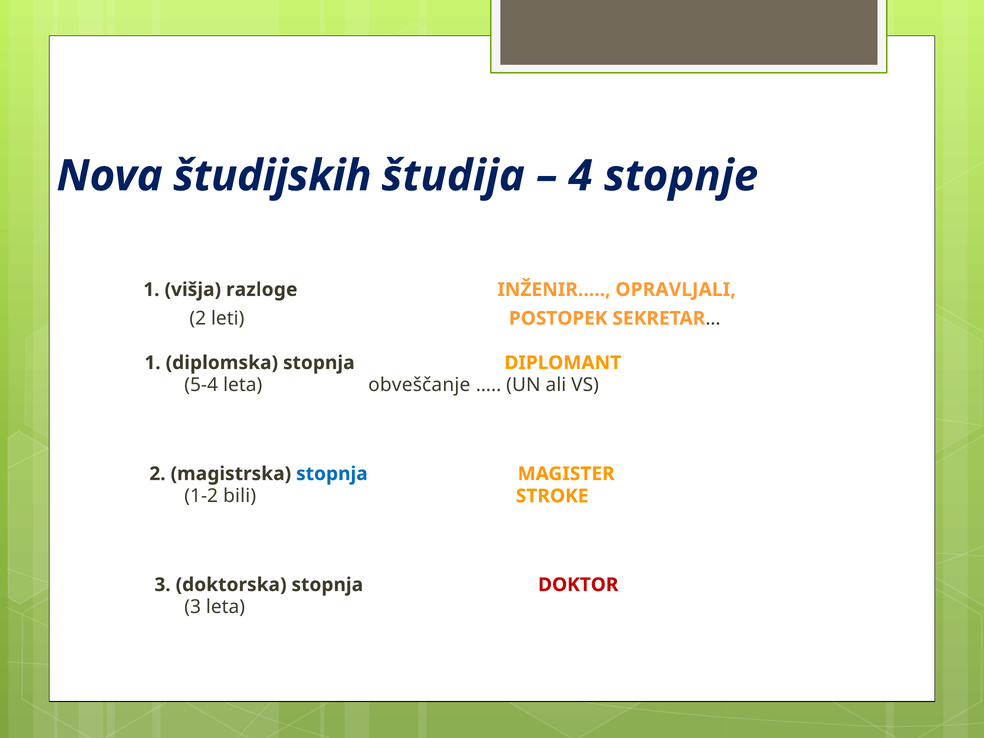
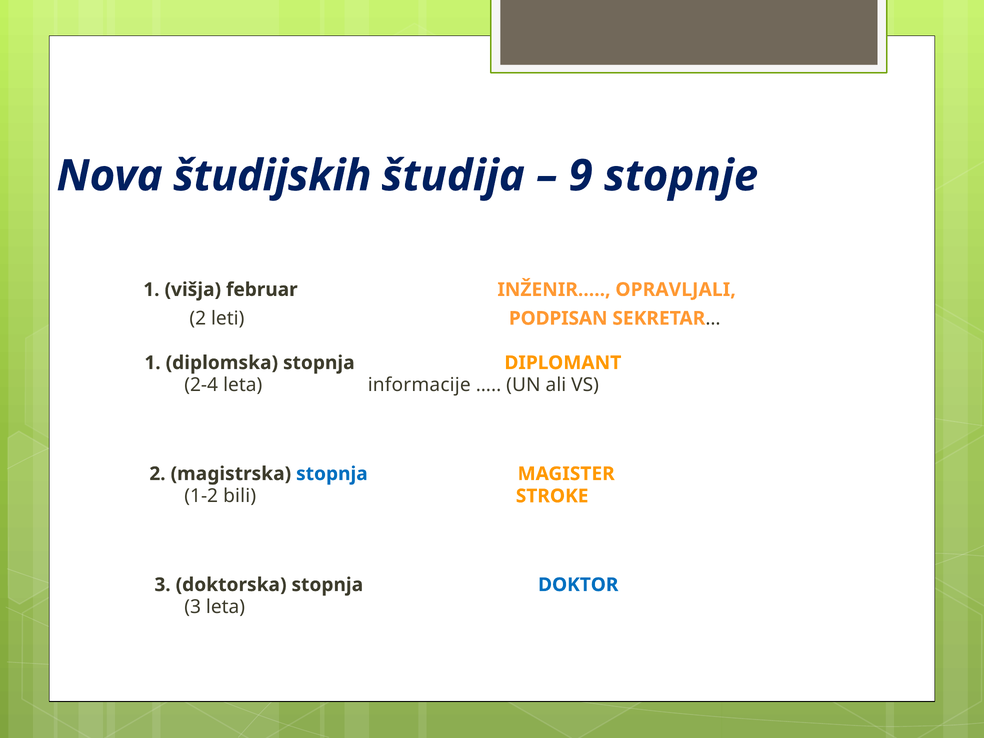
4: 4 -> 9 (581, 176)
razloge: razloge -> februar (262, 290)
POSTOPEK: POSTOPEK -> PODPISAN (558, 318)
5-4: 5-4 -> 2-4 (201, 385)
obveščanje: obveščanje -> informacije (419, 385)
DOKTOR colour: red -> blue (578, 585)
